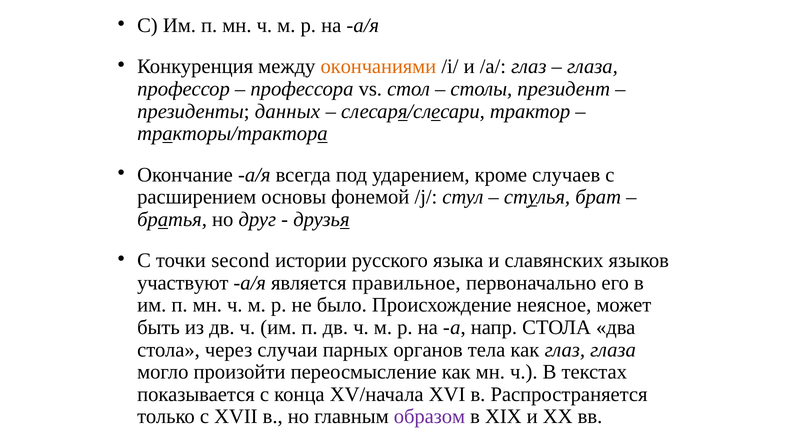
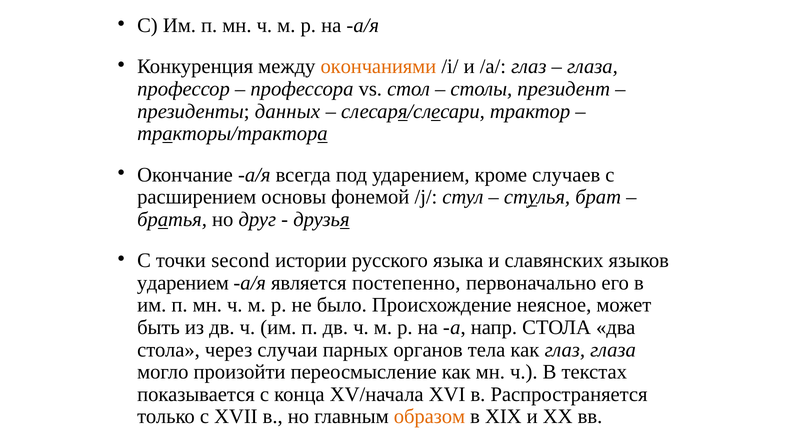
участвуют: участвуют -> ударением (183, 283)
правильное: правильное -> постепенно (406, 283)
образом colour: purple -> orange (429, 416)
